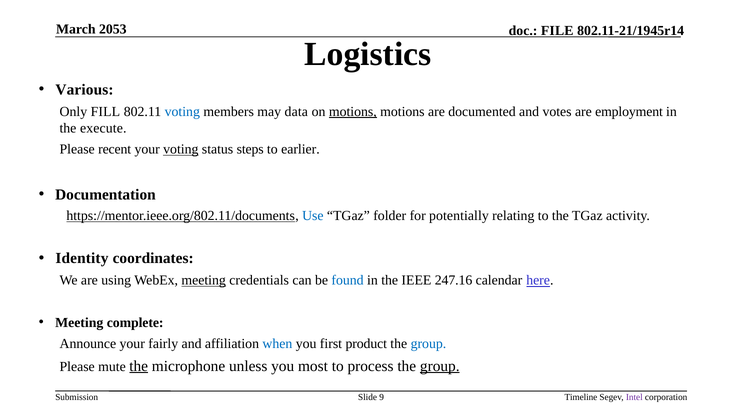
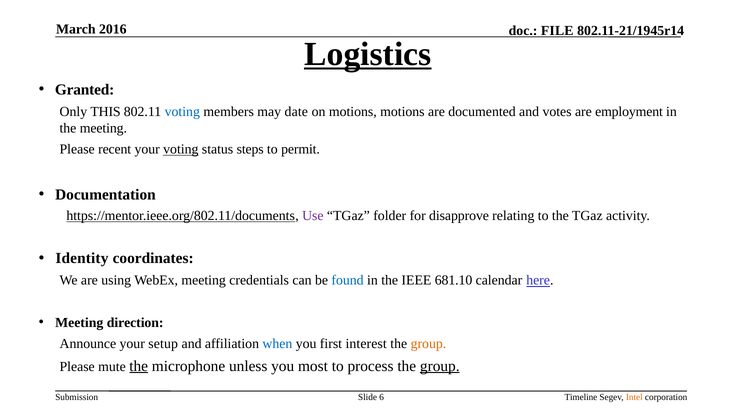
2053: 2053 -> 2016 (113, 29)
Logistics underline: none -> present (368, 54)
Various: Various -> Granted (85, 90)
FILL: FILL -> THIS (106, 112)
data: data -> date (296, 112)
motions underline: present -> none (353, 112)
the execute: execute -> meeting (103, 128)
earlier: earlier -> permit (301, 149)
Use colour: blue -> purple (313, 216)
potentially: potentially -> disapprove (459, 216)
meeting underline: present -> none (204, 280)
247.16: 247.16 -> 681.10 (454, 280)
complete: complete -> direction (135, 323)
fairly: fairly -> setup (163, 344)
product: product -> interest (366, 344)
group colour: blue -> orange (428, 344)
9: 9 -> 6 (382, 397)
Intel colour: purple -> orange (634, 397)
